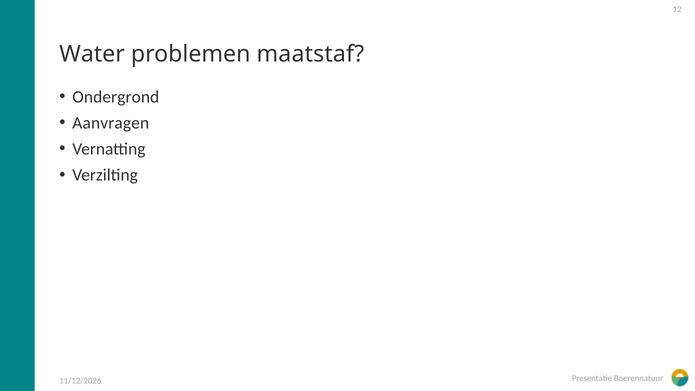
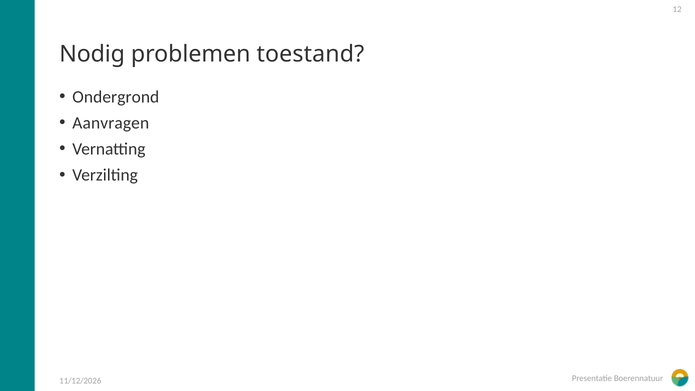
Water: Water -> Nodig (92, 54)
maatstaf: maatstaf -> toestand (310, 54)
